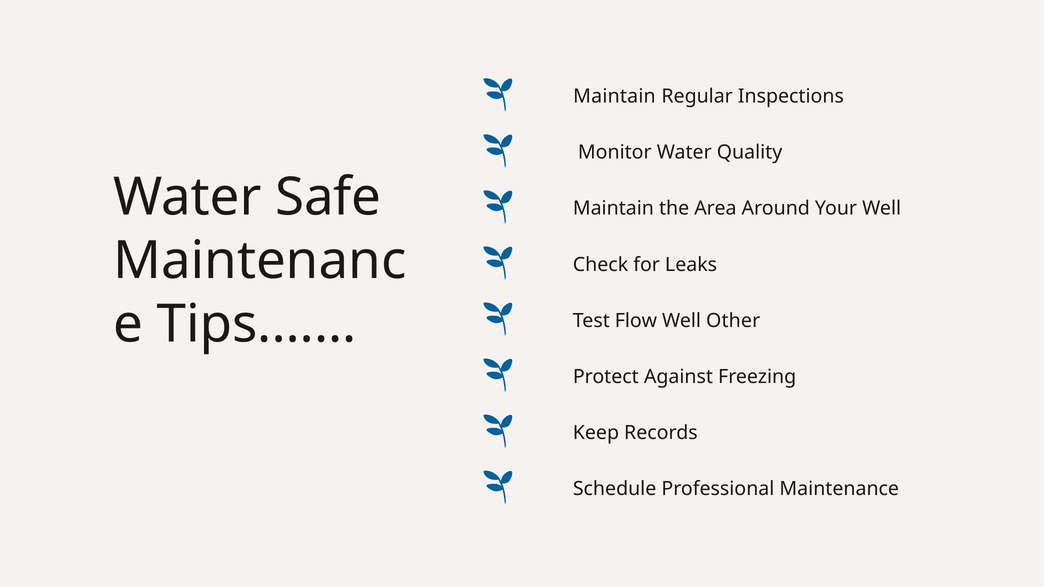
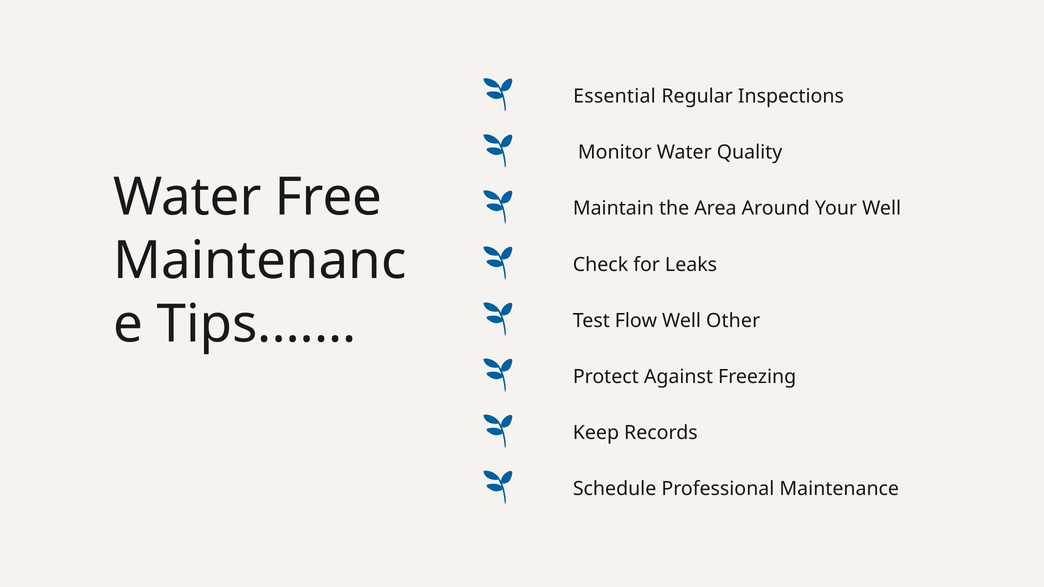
Maintain: Maintain -> Essential (614, 96)
Safe: Safe -> Free (328, 198)
